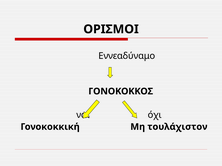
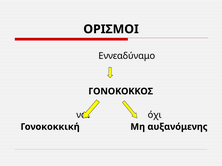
τουλάχιστον: τουλάχιστον -> αυξανόμενης (177, 127)
